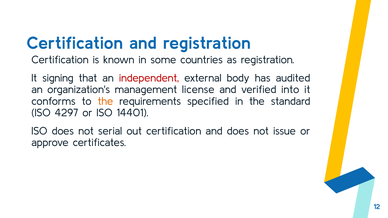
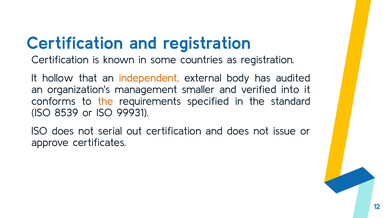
signing: signing -> hollow (58, 78)
independent colour: red -> orange (149, 78)
license: license -> smaller (198, 90)
4297: 4297 -> 8539 (66, 113)
14401: 14401 -> 99931 (133, 113)
